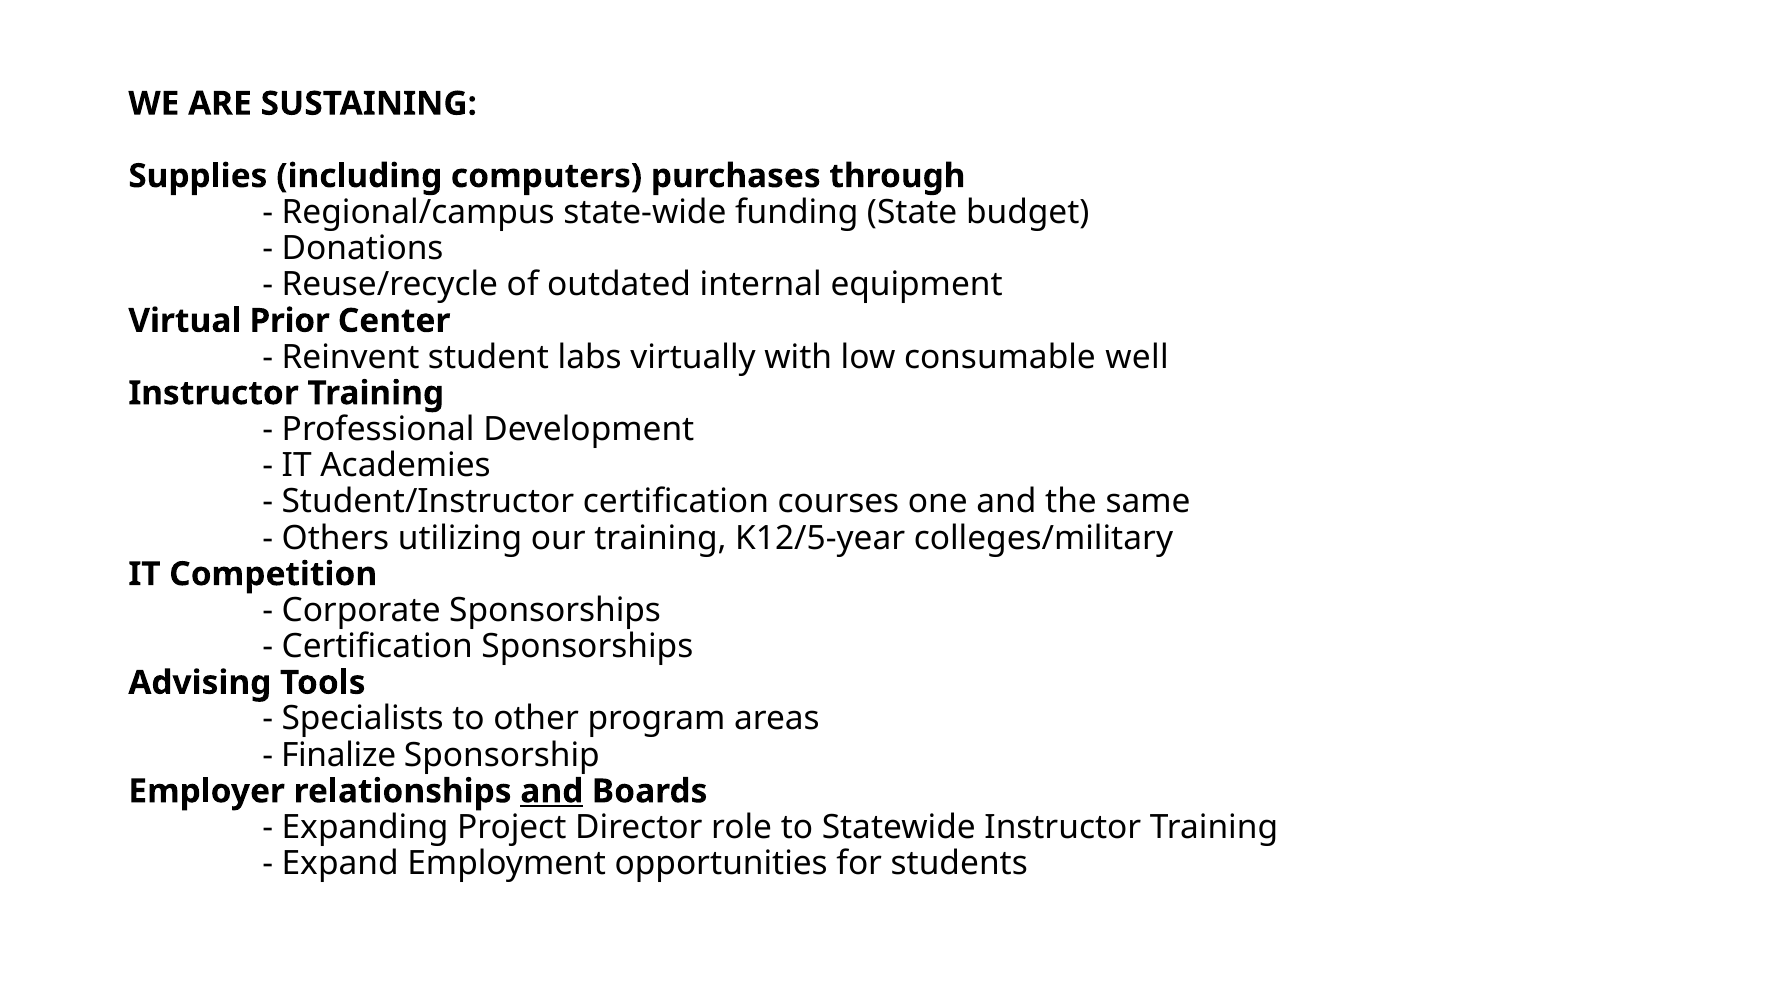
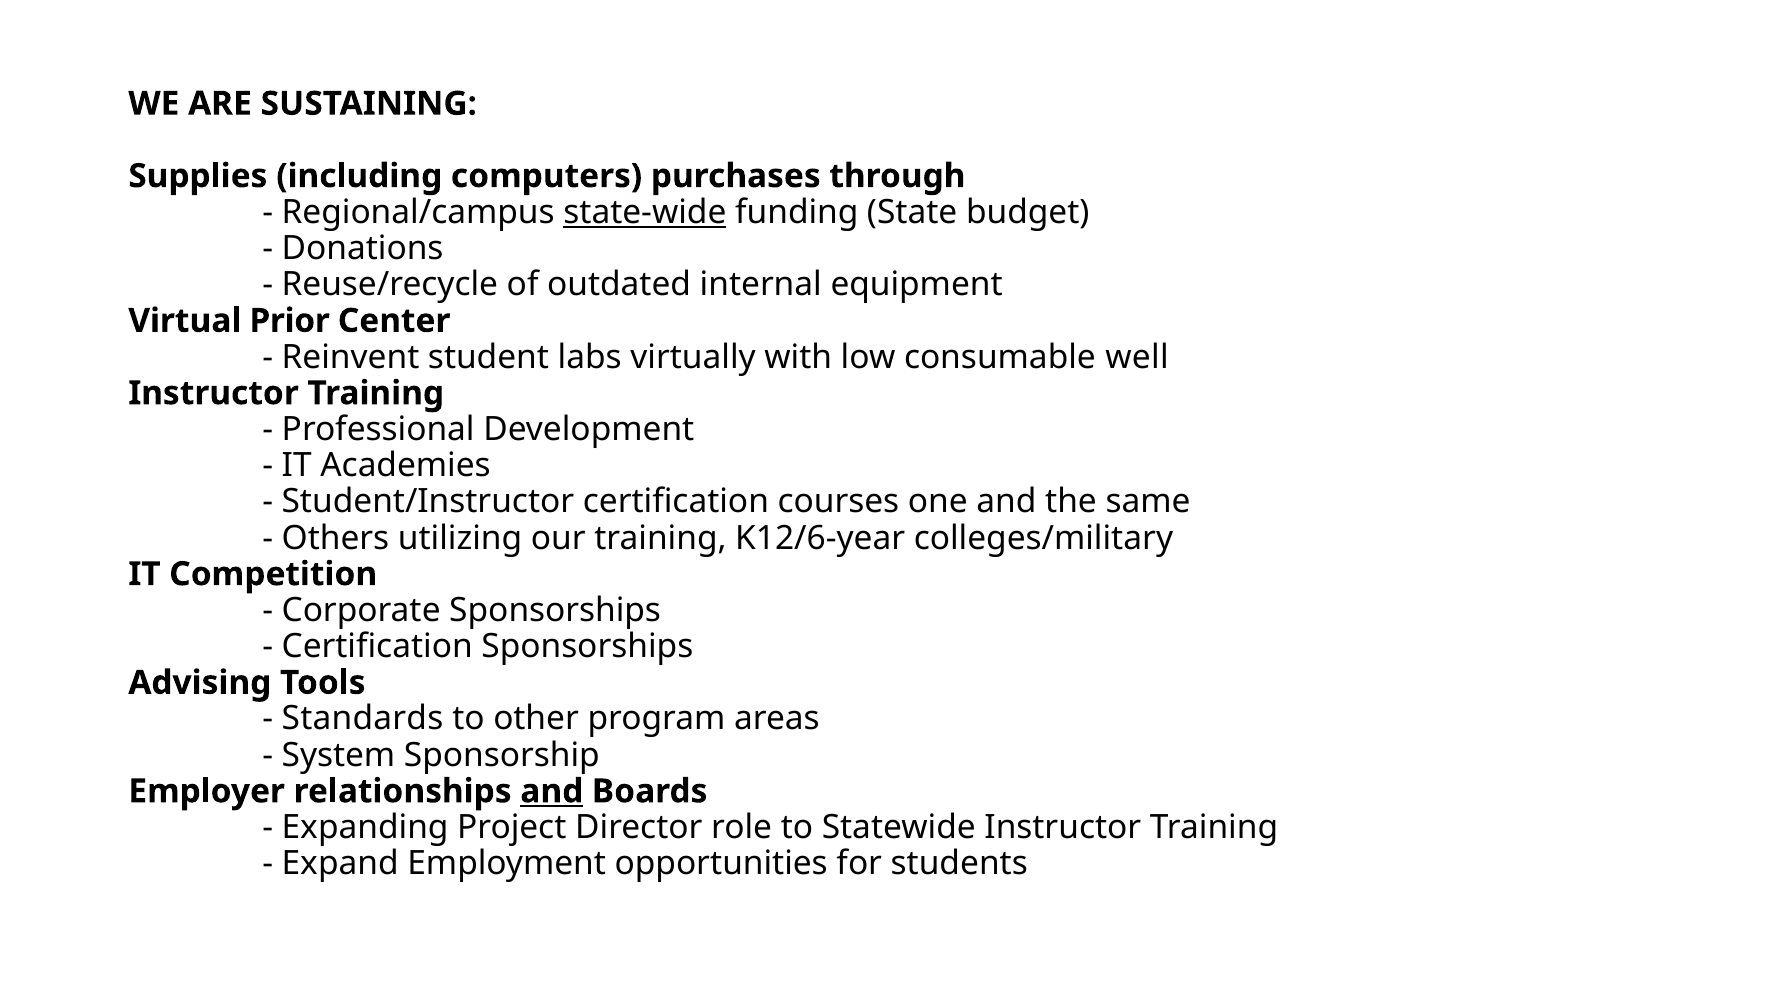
state-wide underline: none -> present (645, 212)
K12/5-year: K12/5-year -> K12/6-year (820, 538)
Specialists: Specialists -> Standards (362, 719)
Finalize: Finalize -> System (338, 755)
